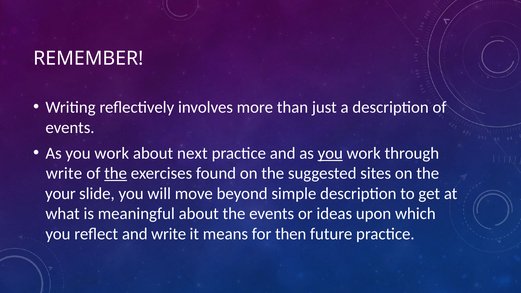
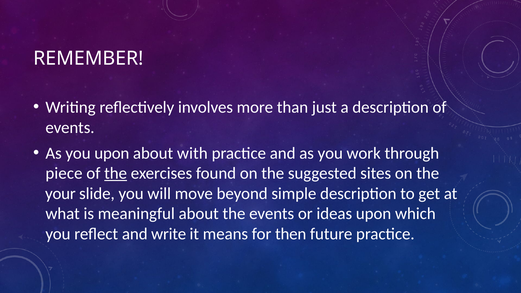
work: work -> upon (112, 153)
next: next -> with (192, 153)
you underline: present -> none (330, 153)
write: write -> piece (64, 173)
